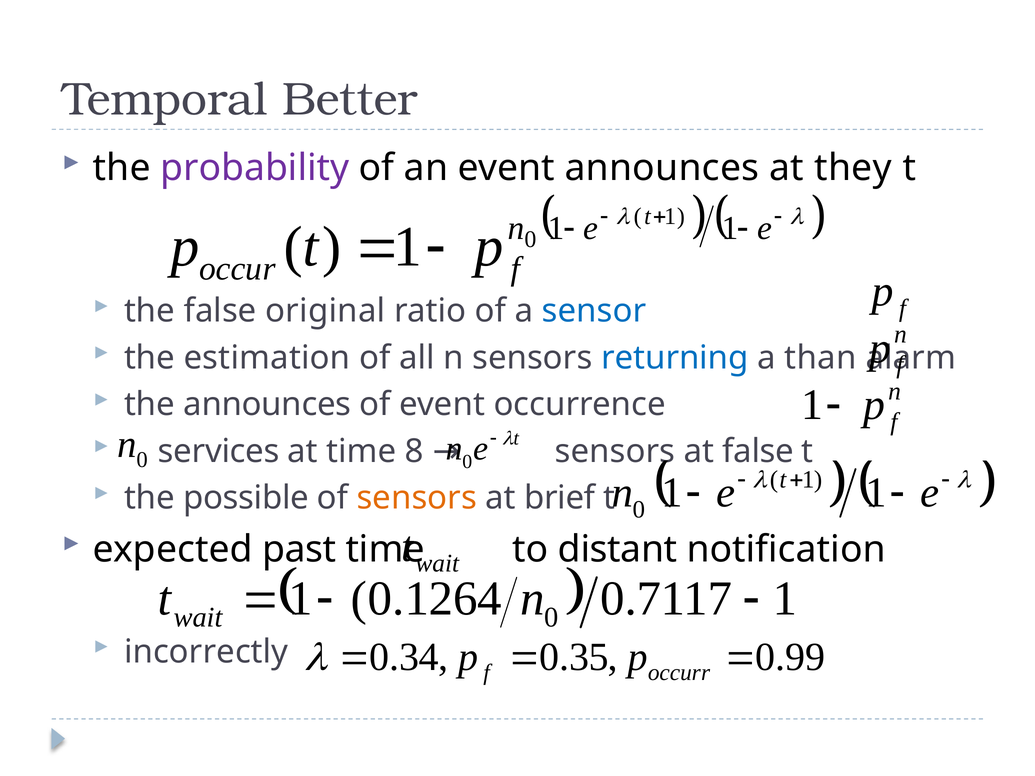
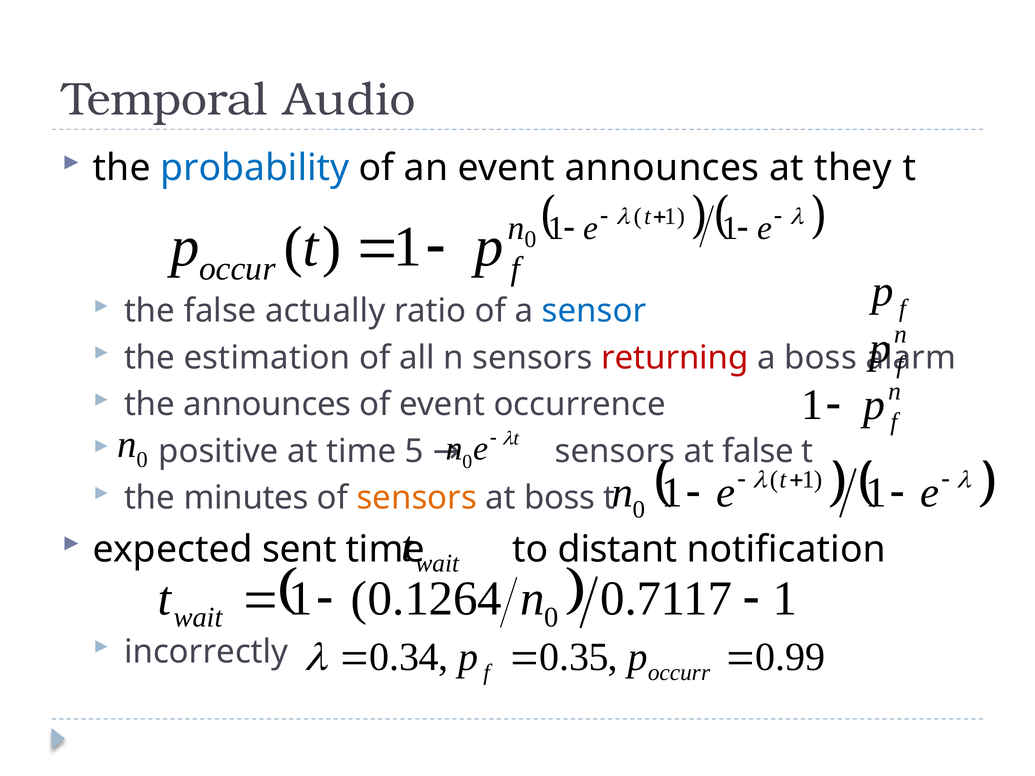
Better: Better -> Audio (349, 100)
probability colour: purple -> blue (255, 168)
original: original -> actually (325, 311)
returning colour: blue -> red (675, 358)
a than: than -> boss (821, 358)
services: services -> positive (219, 451)
8: 8 -> 5 (414, 451)
possible: possible -> minutes (246, 498)
at brief: brief -> boss (560, 498)
past: past -> sent (299, 549)
